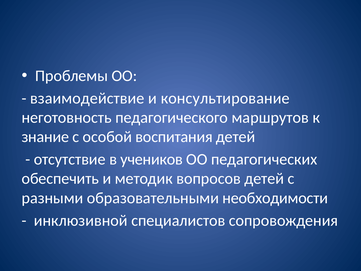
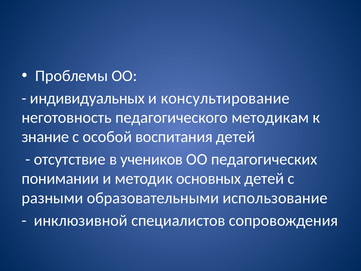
взаимодействие: взаимодействие -> индивидуальных (87, 98)
маршрутов: маршрутов -> методикам (270, 118)
обеспечить: обеспечить -> понимании (60, 179)
вопросов: вопросов -> основных (209, 179)
необходимости: необходимости -> использование (275, 198)
